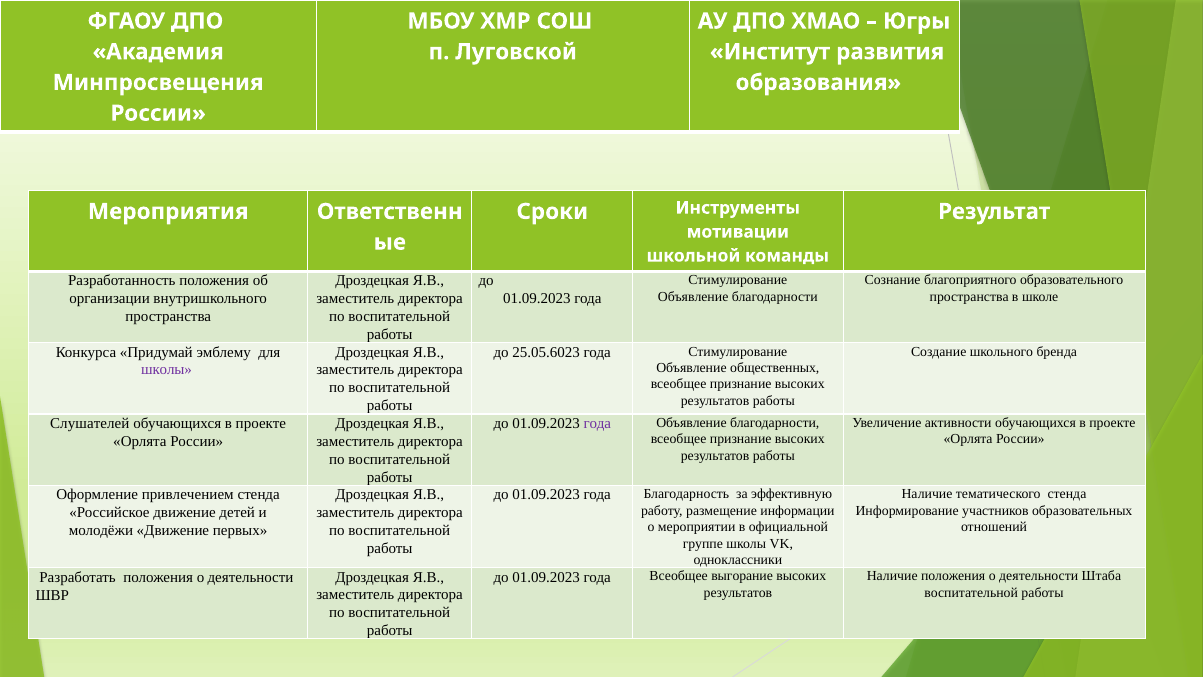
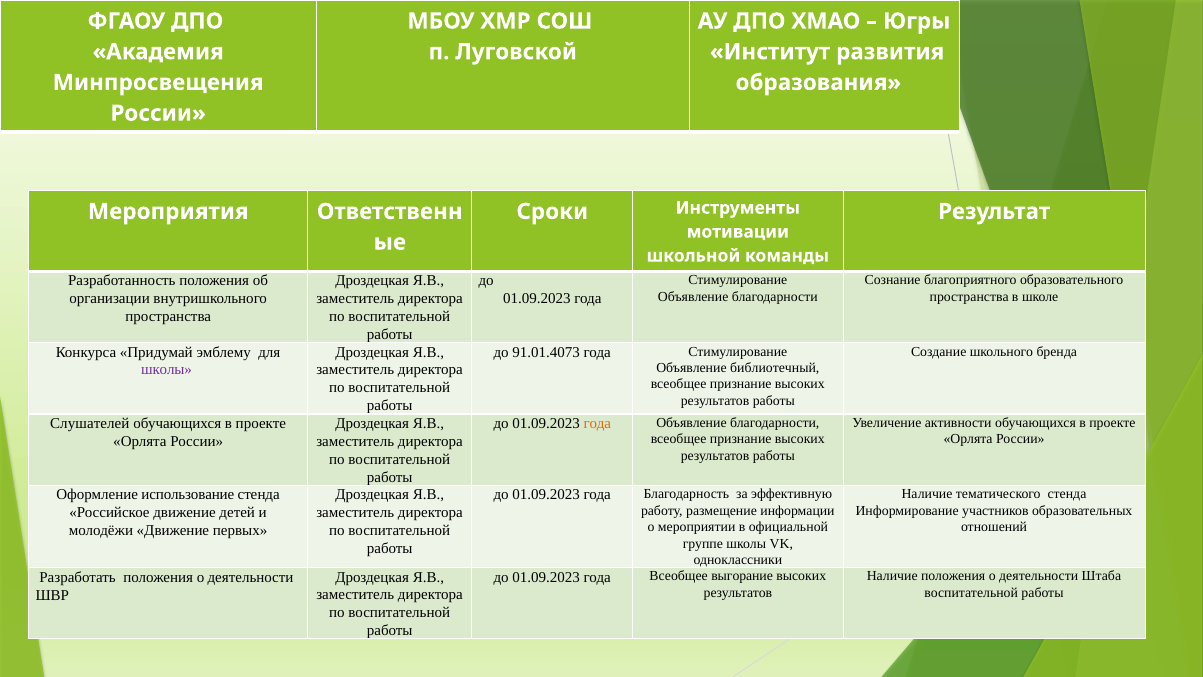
25.05.6023: 25.05.6023 -> 91.01.4073 (546, 352)
общественных: общественных -> библиотечный (775, 368)
года colour: purple -> orange (597, 423)
привлечением: привлечением -> использование (188, 495)
